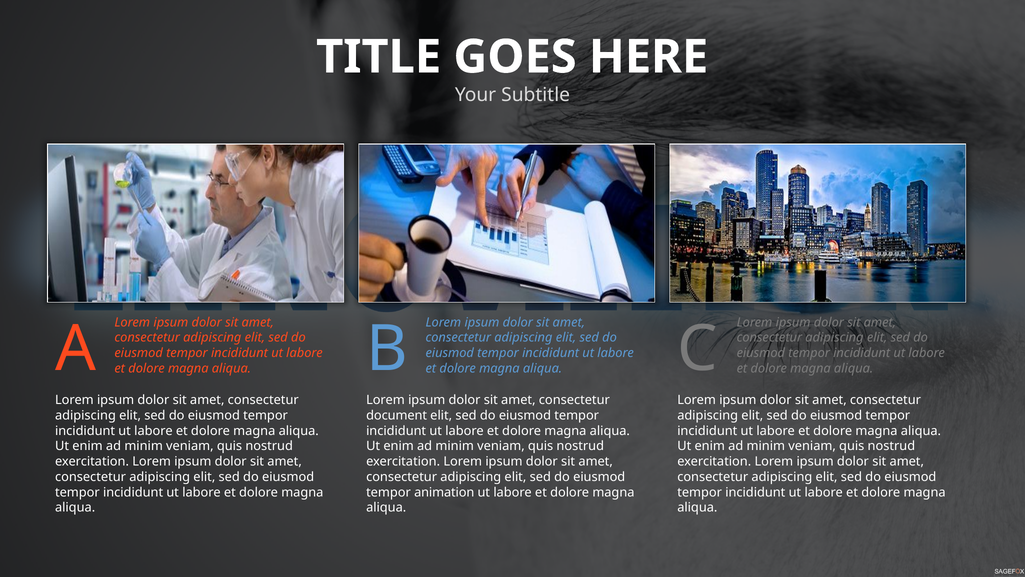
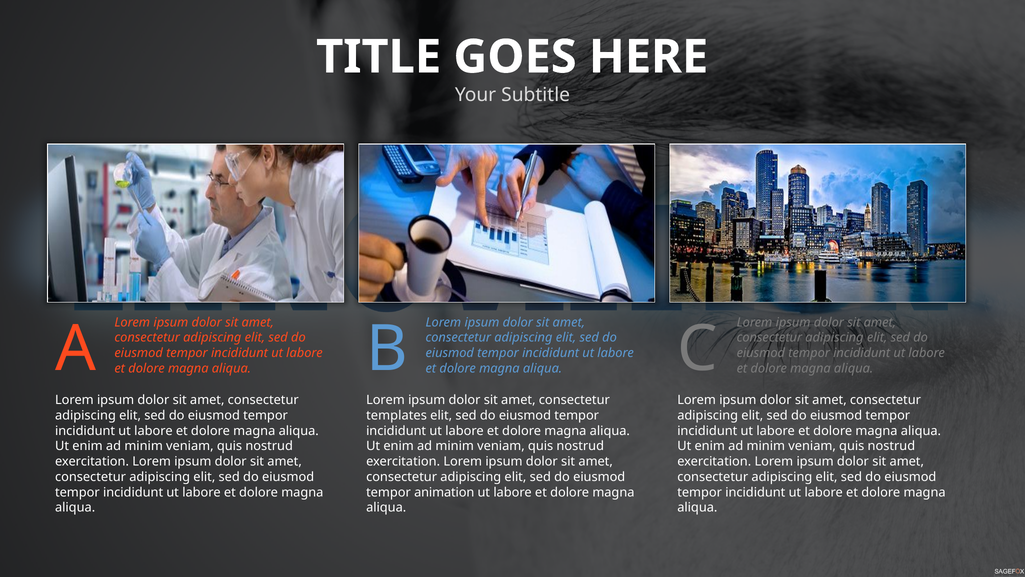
document: document -> templates (397, 415)
